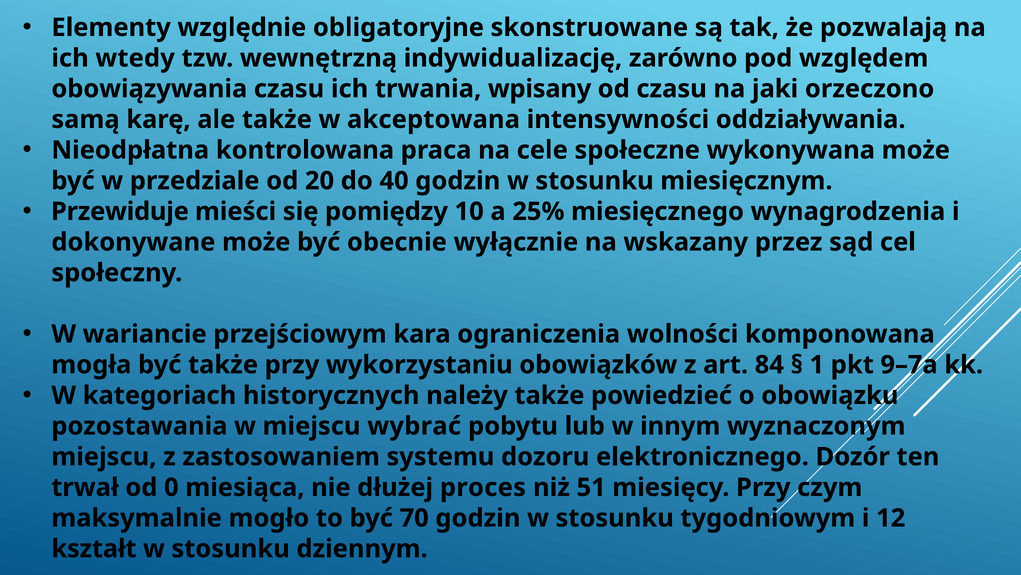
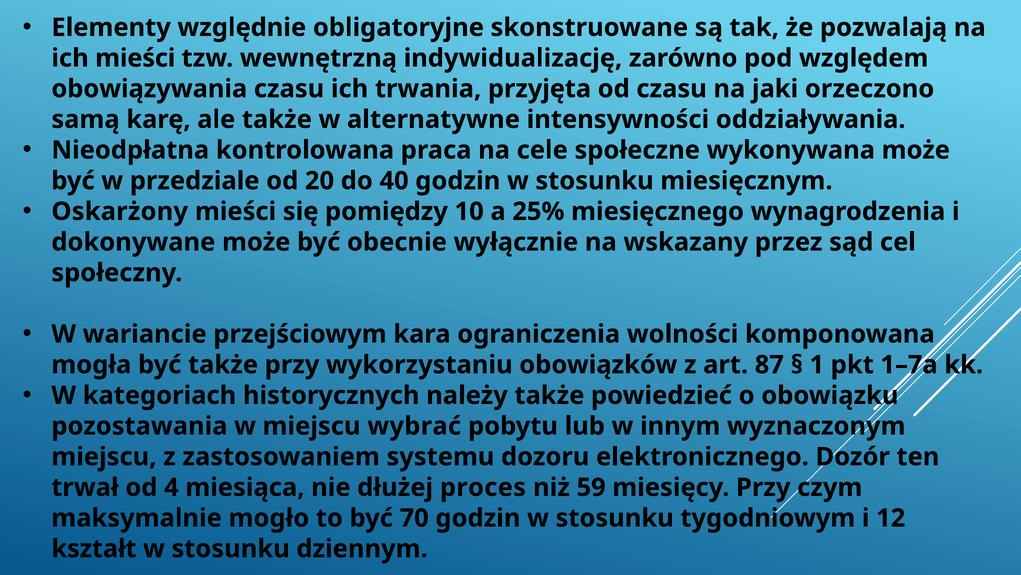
ich wtedy: wtedy -> mieści (135, 58)
wpisany: wpisany -> przyjęta (540, 89)
akceptowana: akceptowana -> alternatywne (433, 119)
Przewiduje: Przewiduje -> Oskarżony (120, 211)
84: 84 -> 87 (769, 364)
9–7a: 9–7a -> 1–7a (909, 364)
0: 0 -> 4 (171, 487)
51: 51 -> 59 (591, 487)
